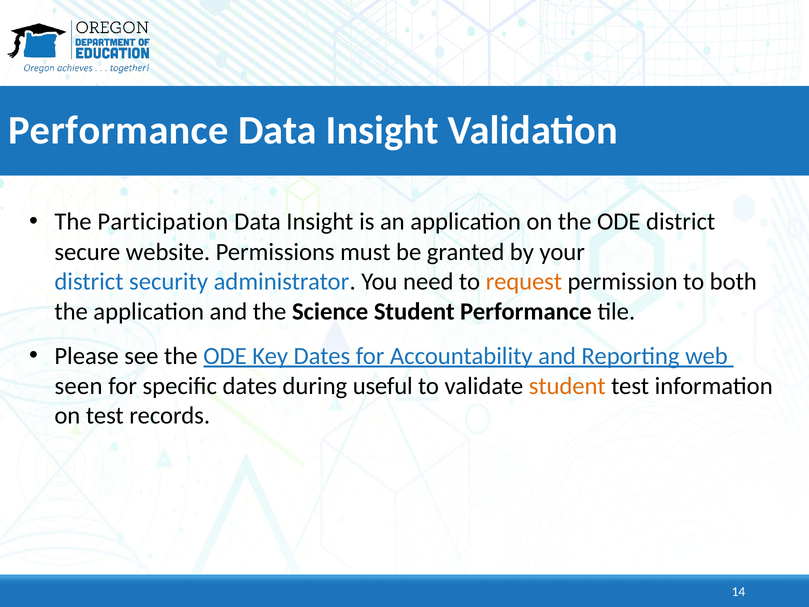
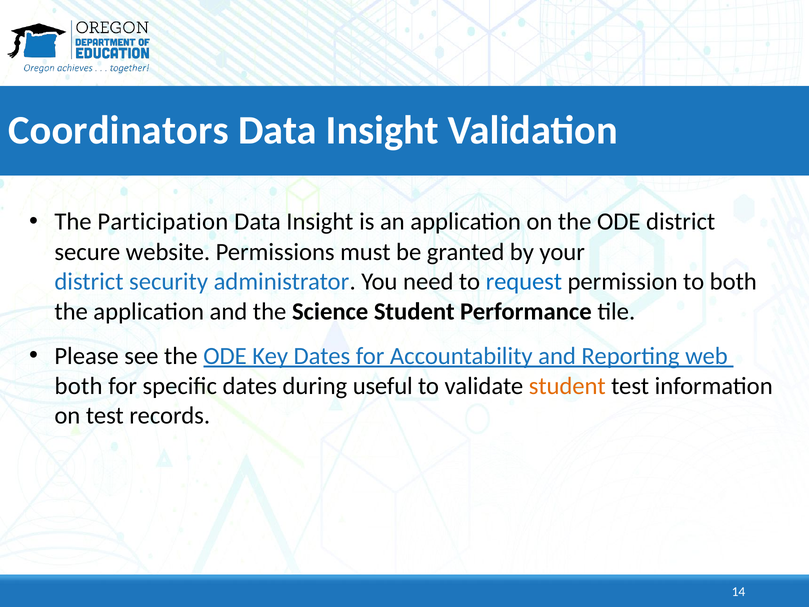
Performance: Performance -> Coordinators (118, 130)
request colour: orange -> blue (524, 281)
seen: seen -> both (79, 386)
